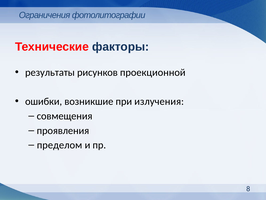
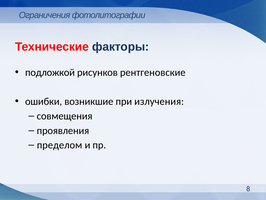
результаты: результаты -> подложкой (50, 72)
проекционной: проекционной -> рентгеновские (153, 72)
